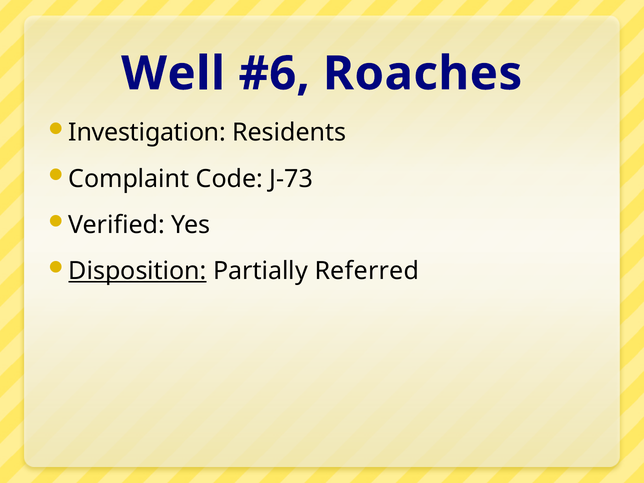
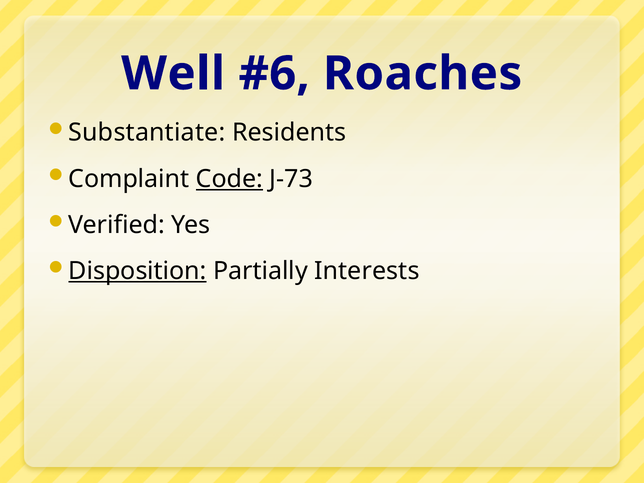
Investigation: Investigation -> Substantiate (147, 133)
Code underline: none -> present (229, 179)
Referred: Referred -> Interests (367, 271)
